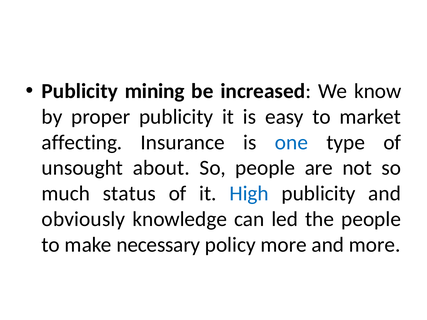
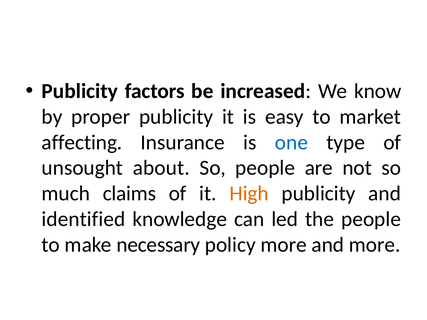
mining: mining -> factors (155, 91)
status: status -> claims (129, 194)
High colour: blue -> orange (249, 194)
obviously: obviously -> identified (83, 219)
